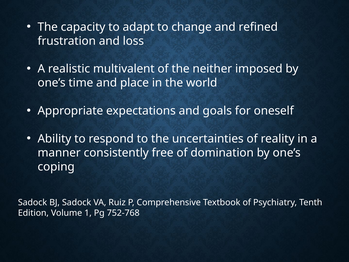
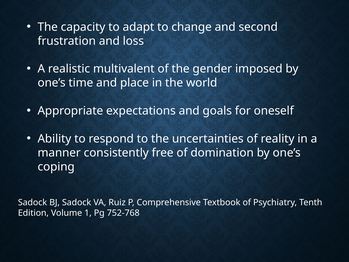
refined: refined -> second (258, 27)
neither: neither -> gender (212, 69)
